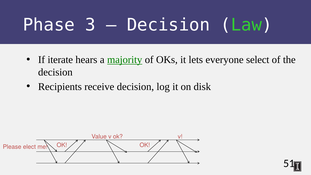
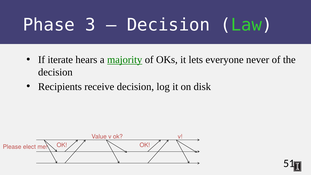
select: select -> never (258, 60)
